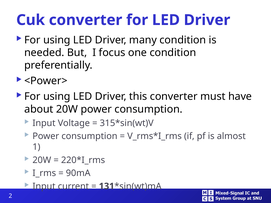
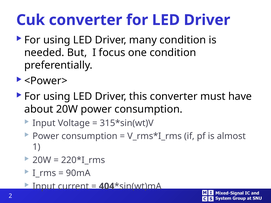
131: 131 -> 404 (107, 186)
